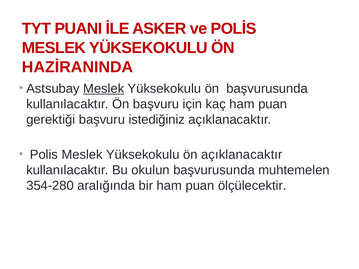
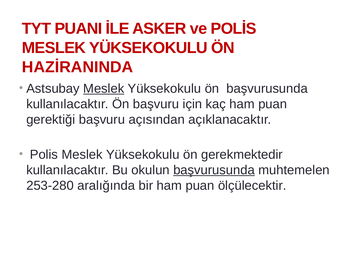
istediğiniz: istediğiniz -> açısından (157, 120)
ön açıklanacaktır: açıklanacaktır -> gerekmektedir (242, 155)
başvurusunda underline: none -> present (214, 170)
354-280: 354-280 -> 253-280 (50, 186)
